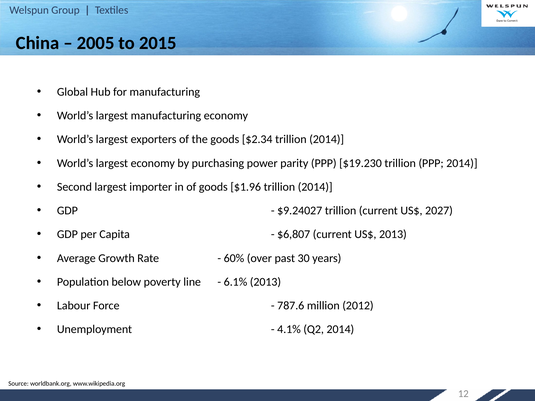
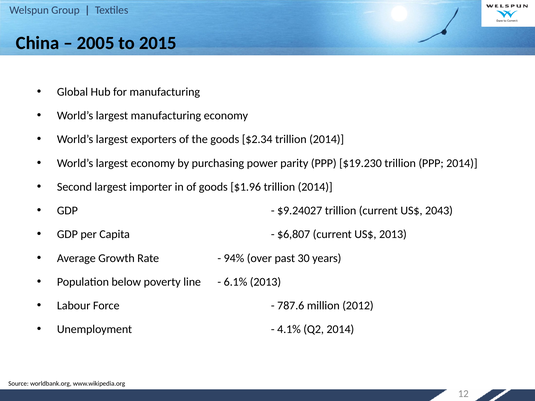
2027: 2027 -> 2043 (439, 211)
60%: 60% -> 94% (234, 258)
